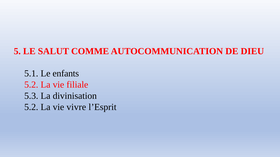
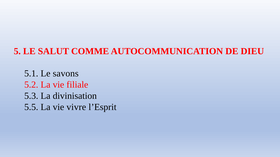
enfants: enfants -> savons (66, 74)
5.2: 5.2 -> 5.5 (31, 107)
